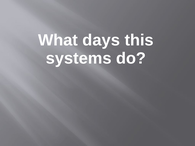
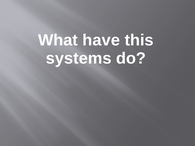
days: days -> have (101, 40)
